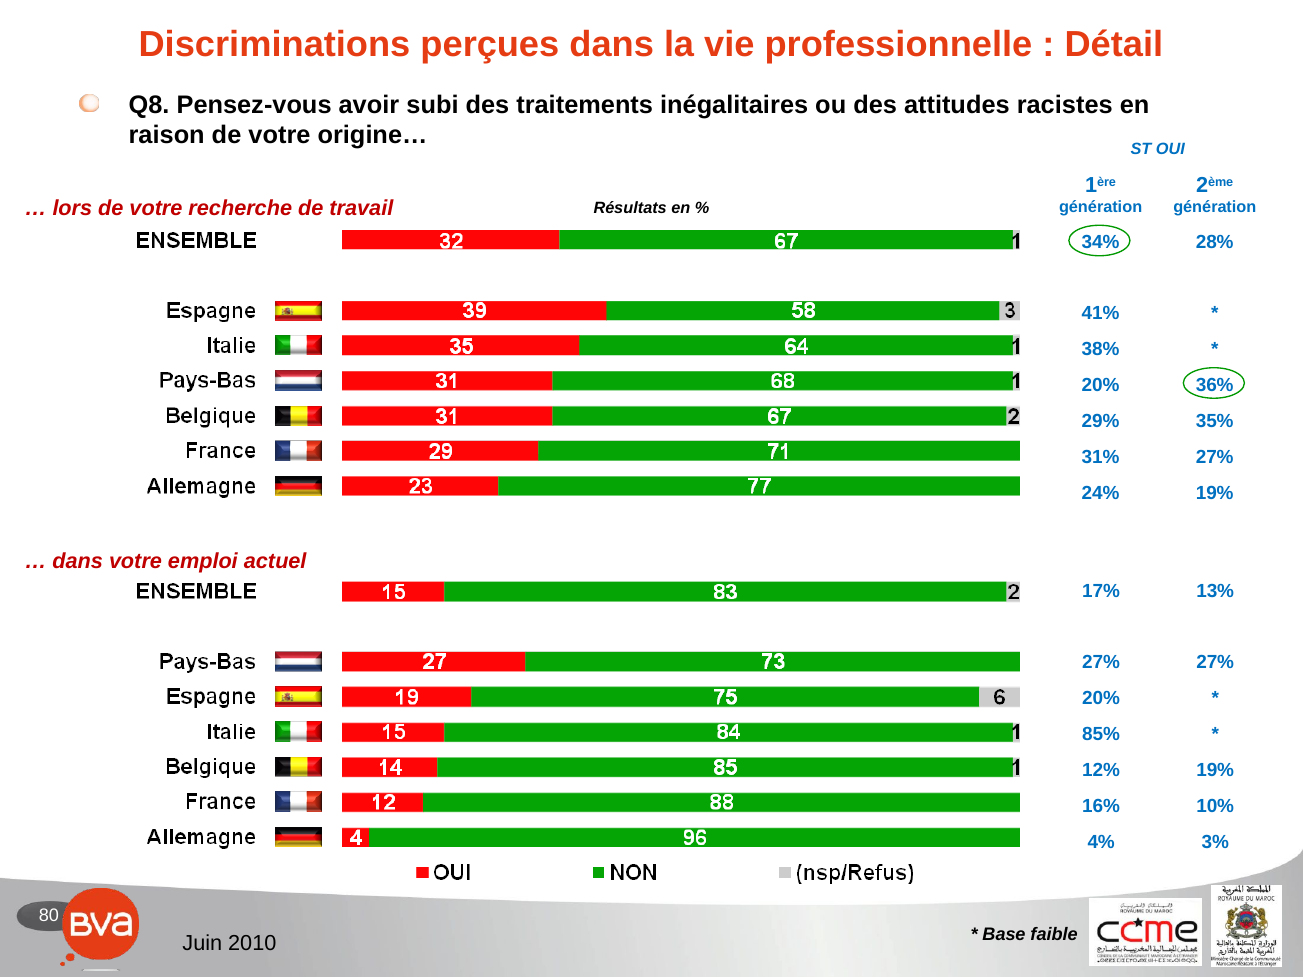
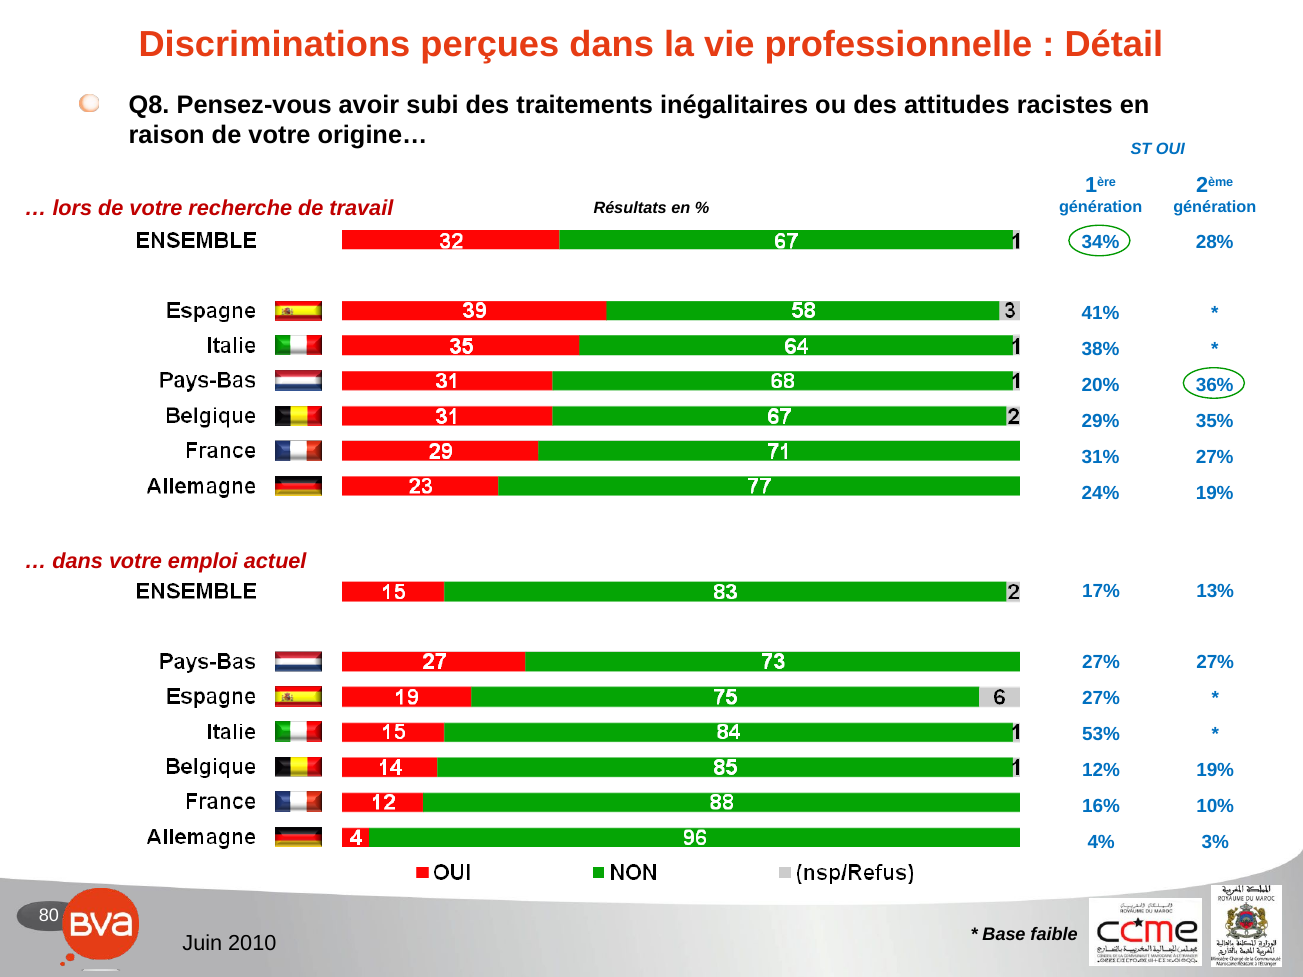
20%: 20% -> 27% (1101, 699)
85%: 85% -> 53% (1101, 734)
